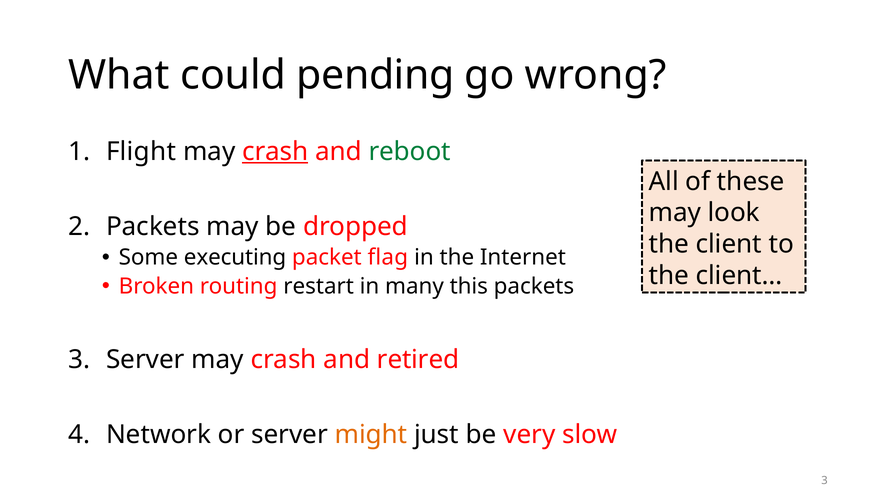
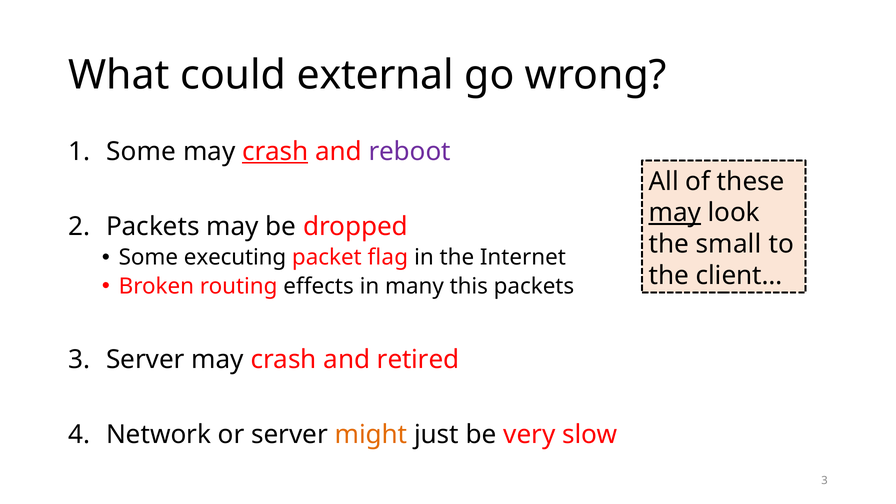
pending: pending -> external (375, 75)
Flight: Flight -> Some (141, 151)
reboot colour: green -> purple (410, 151)
may underline: none -> present (675, 213)
client: client -> small (729, 244)
restart: restart -> effects (319, 286)
